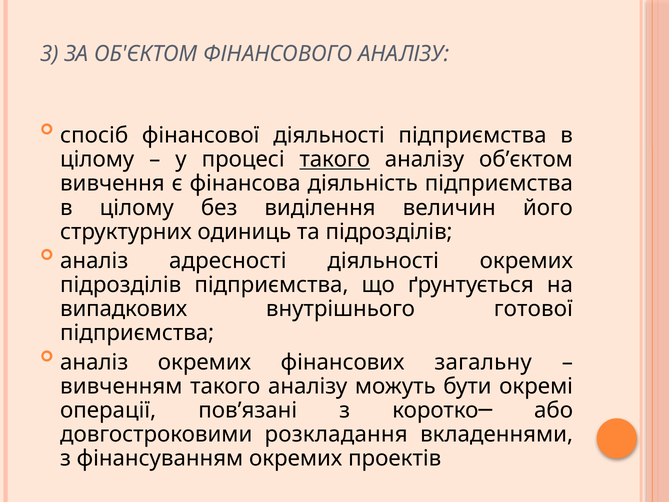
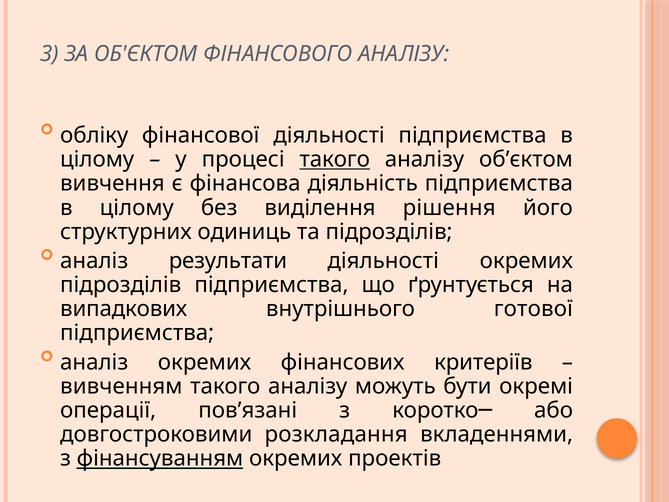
спосіб: спосіб -> обліку (94, 135)
величин: величин -> рішення (449, 208)
адресності: адресності -> результати (228, 261)
загальну: загальну -> критеріїв (483, 362)
фінансуванням underline: none -> present (160, 458)
